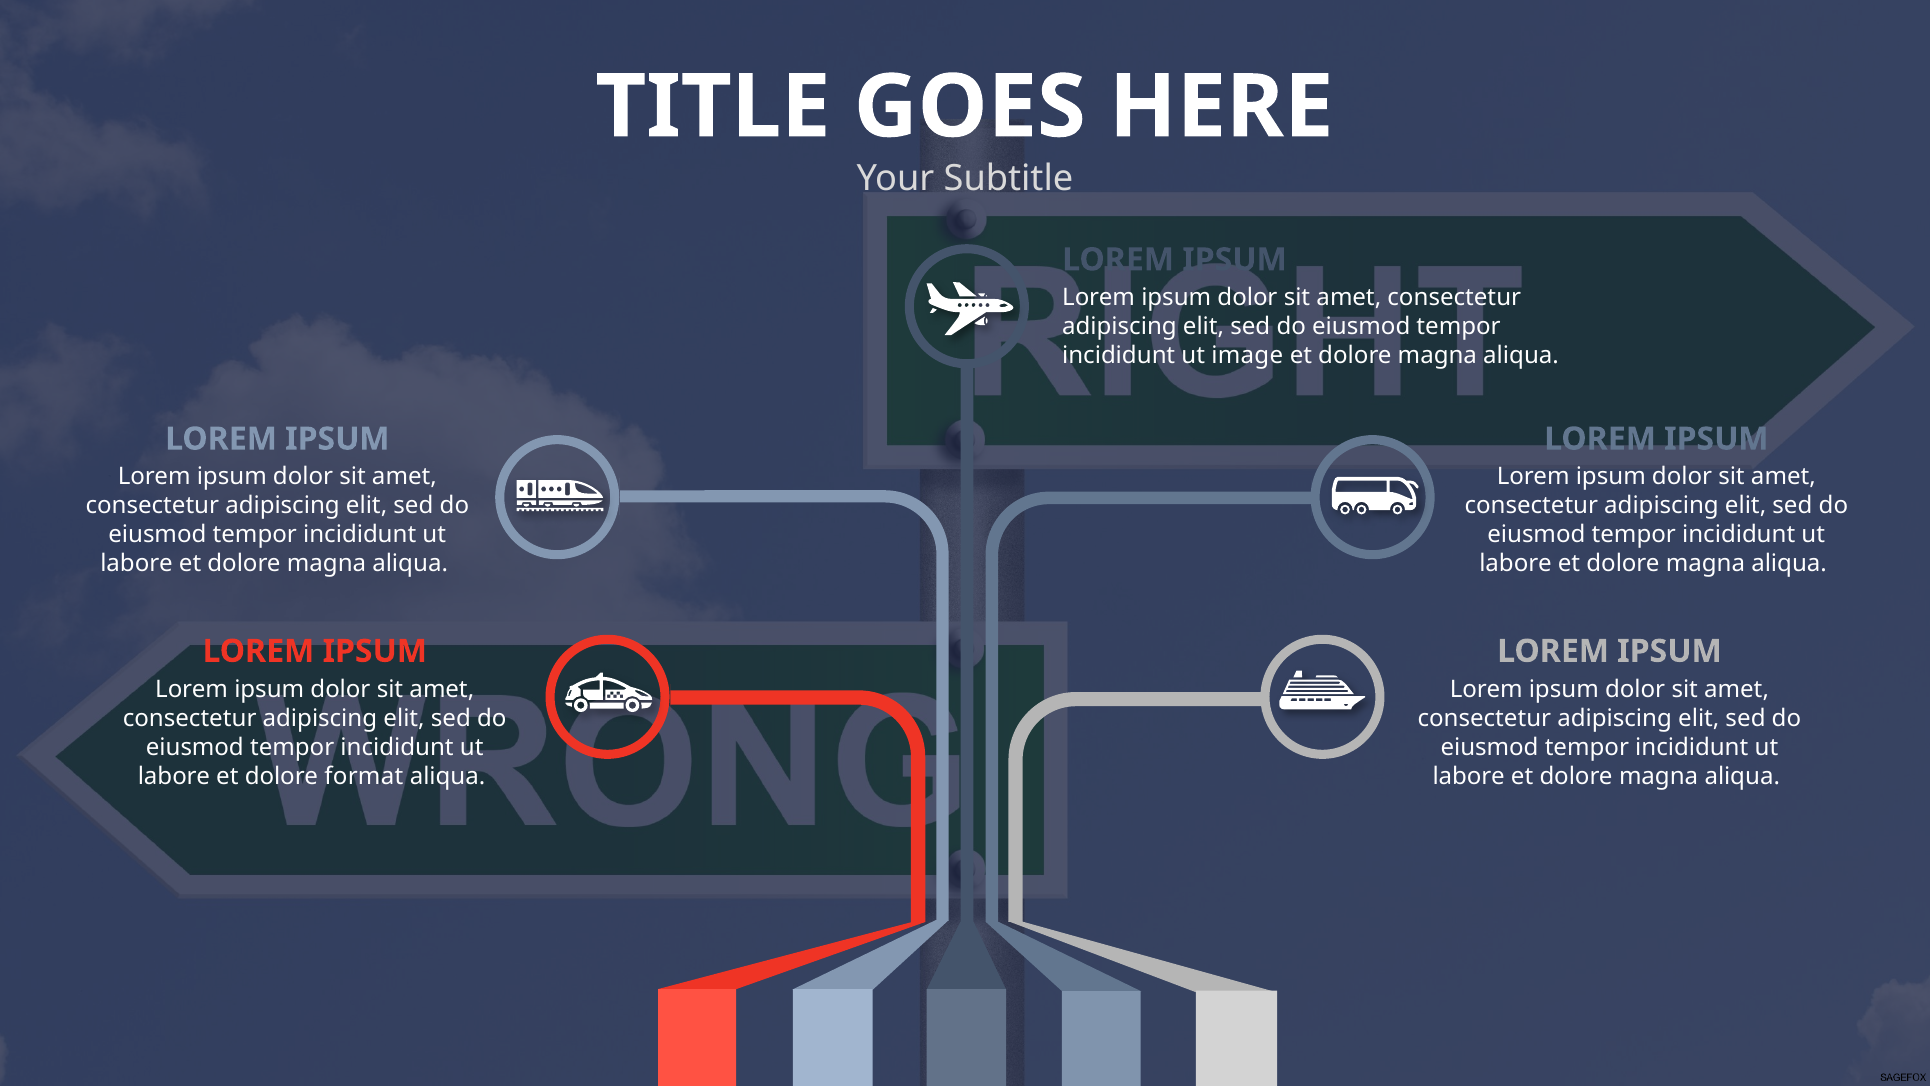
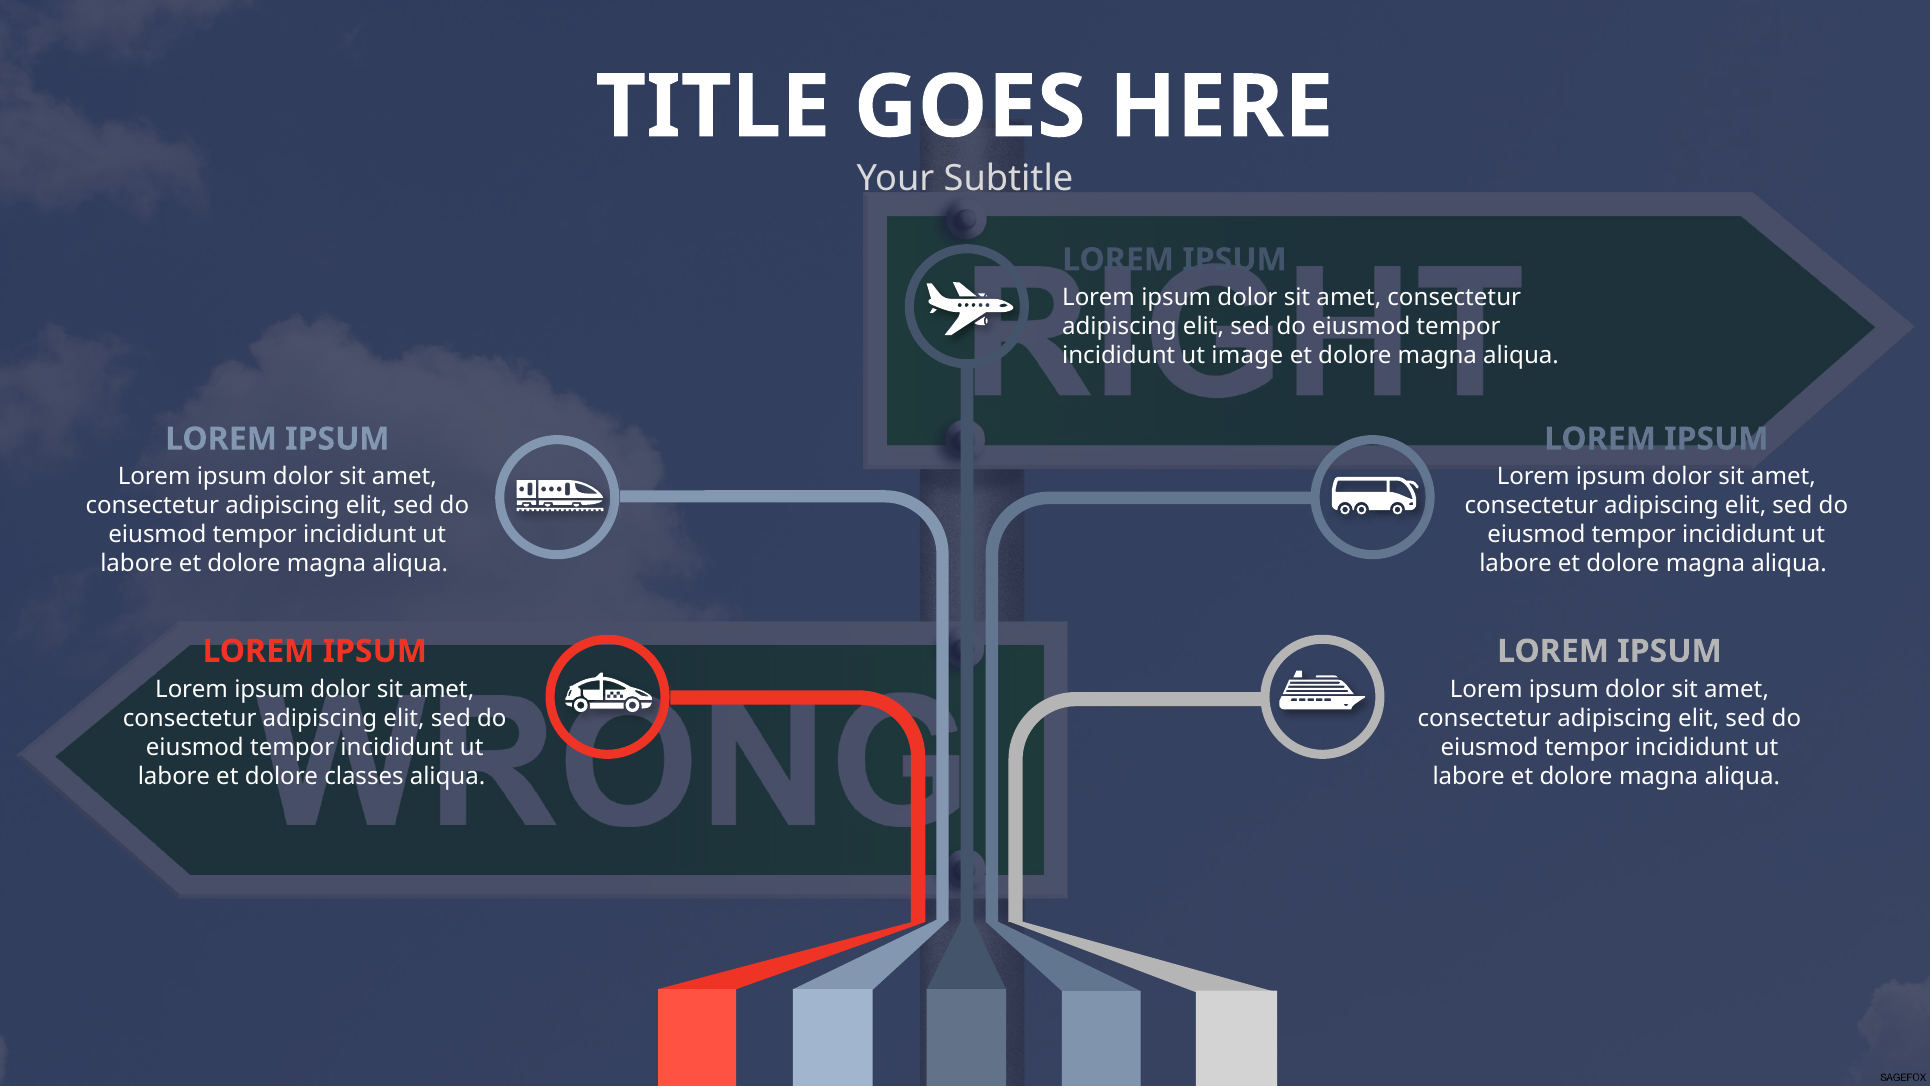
format: format -> classes (364, 776)
